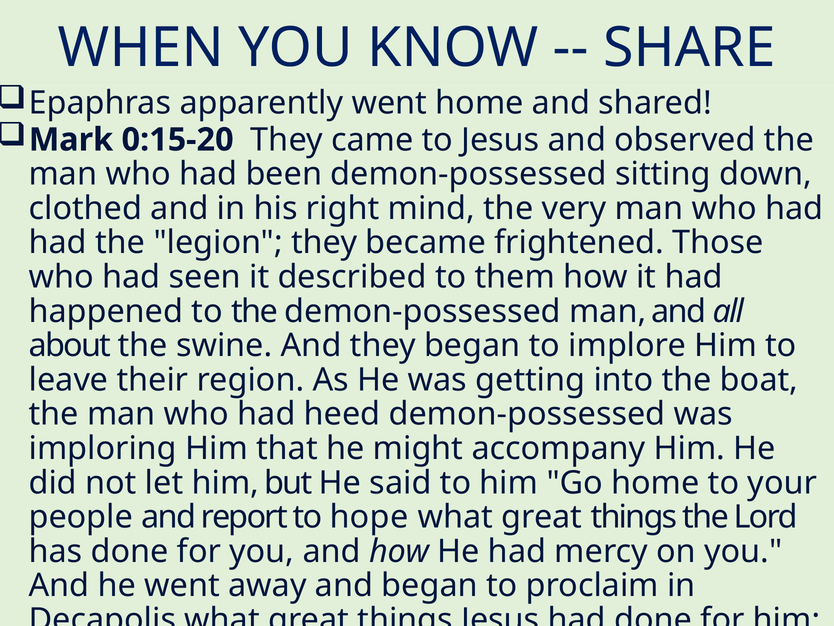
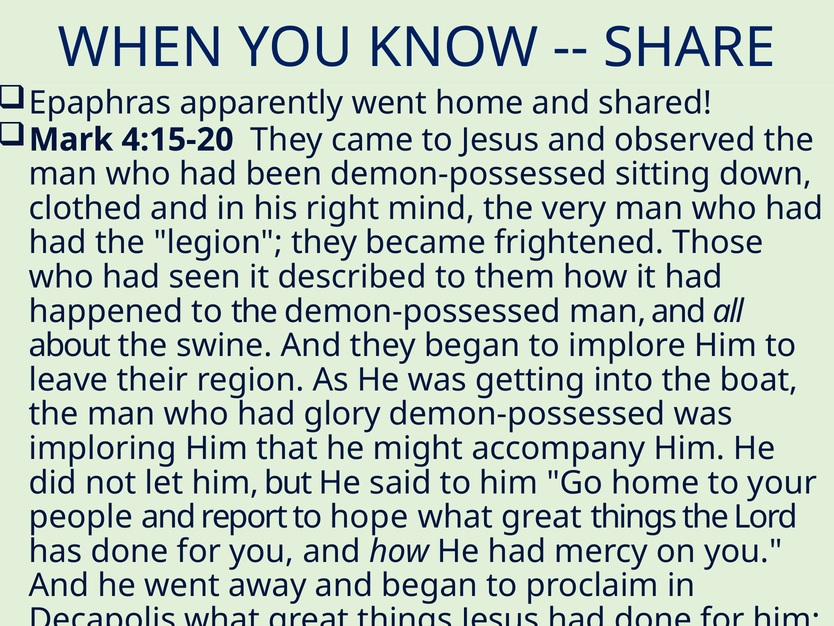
0:15-20: 0:15-20 -> 4:15-20 (178, 140)
heed: heed -> glory (342, 414)
